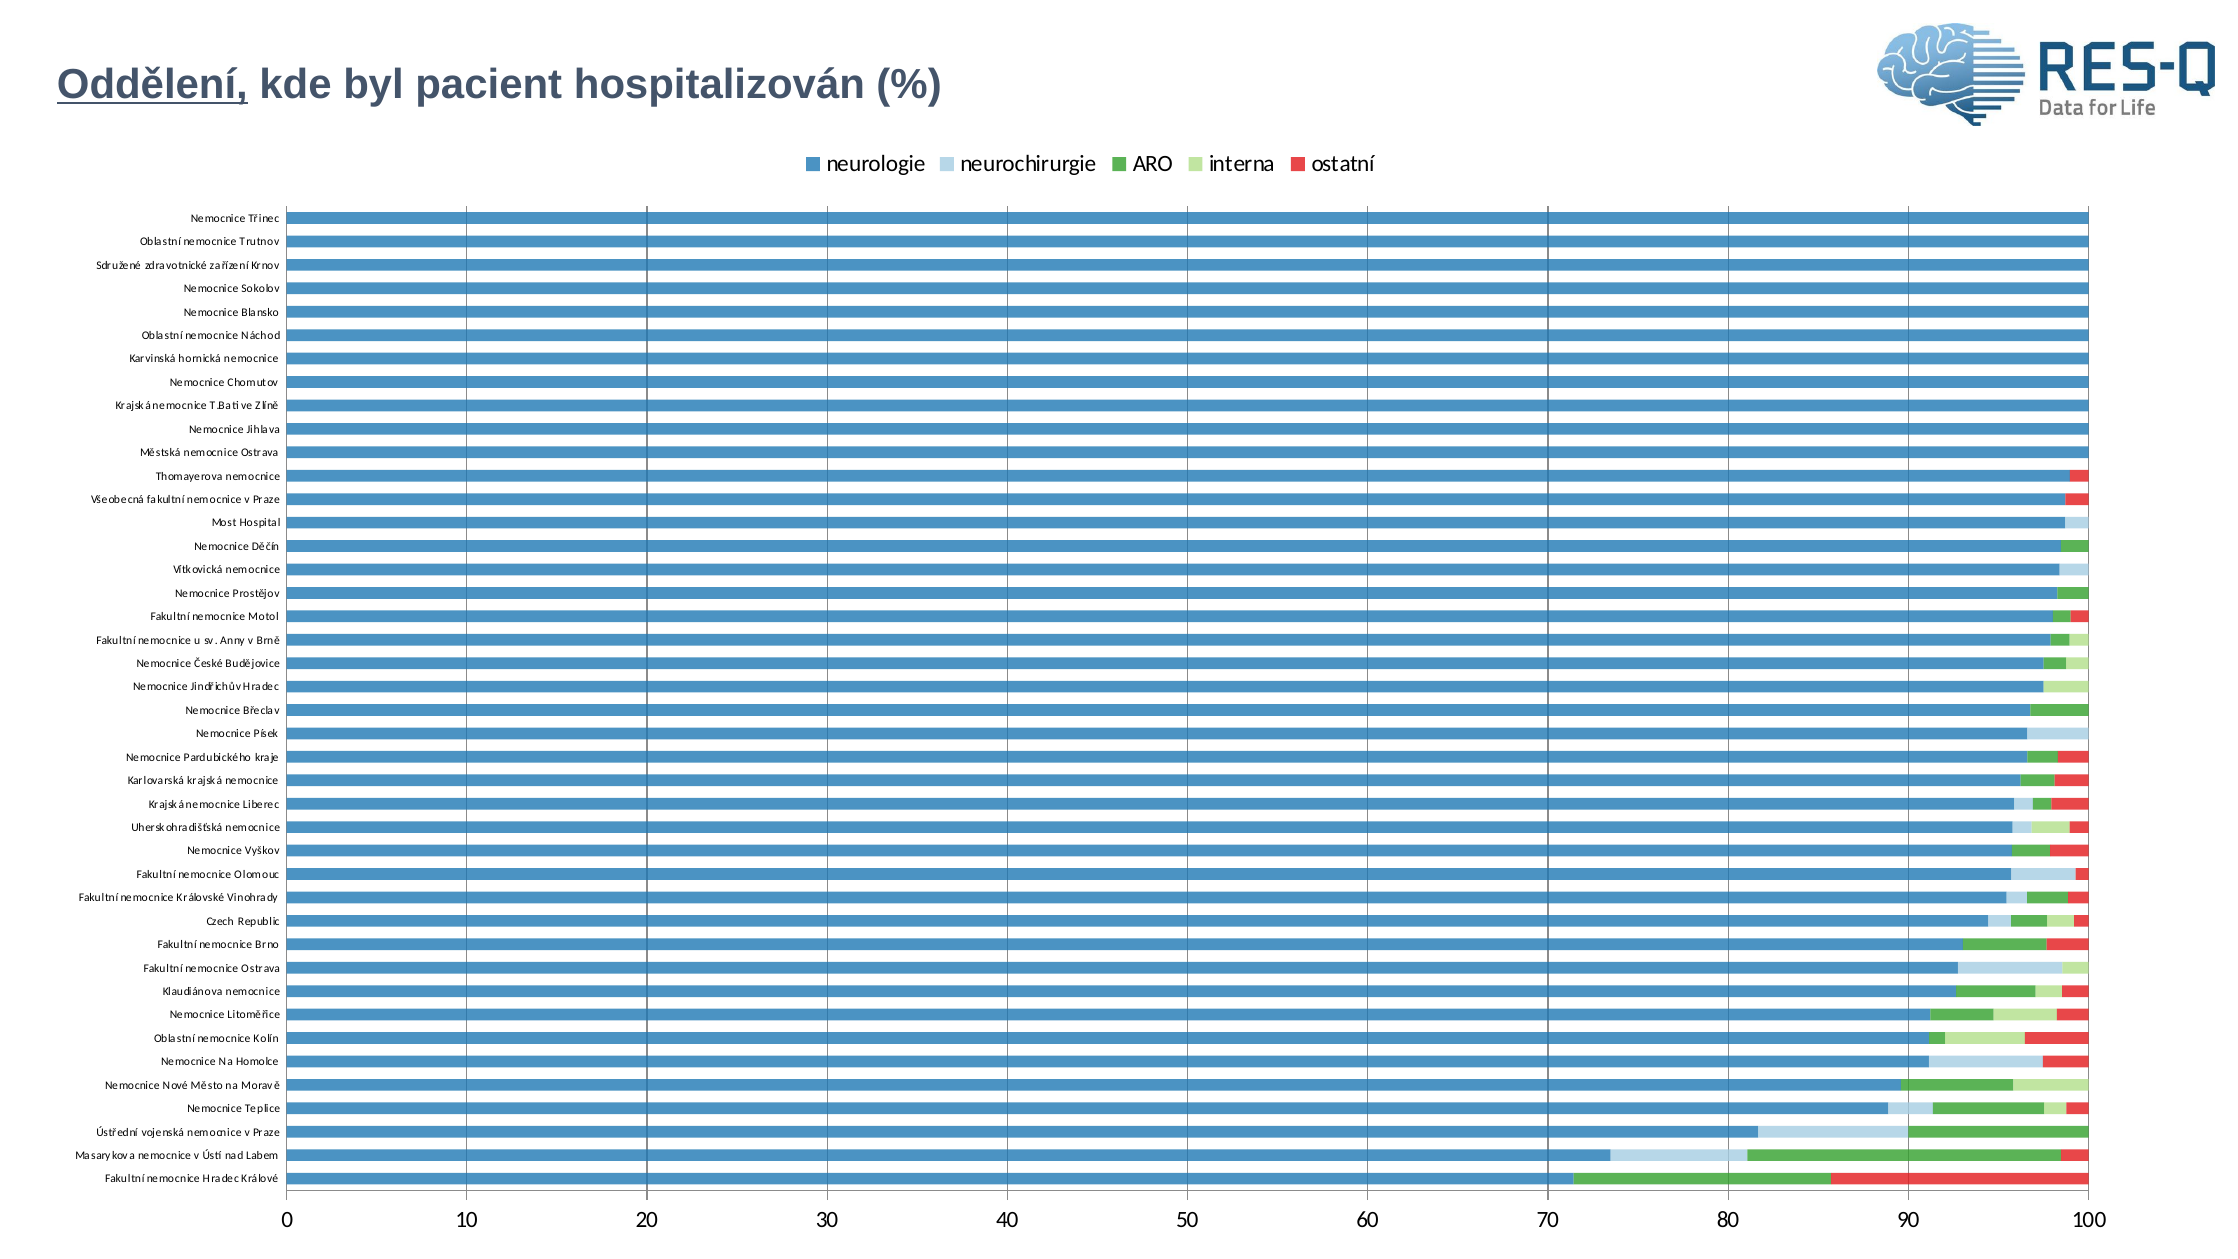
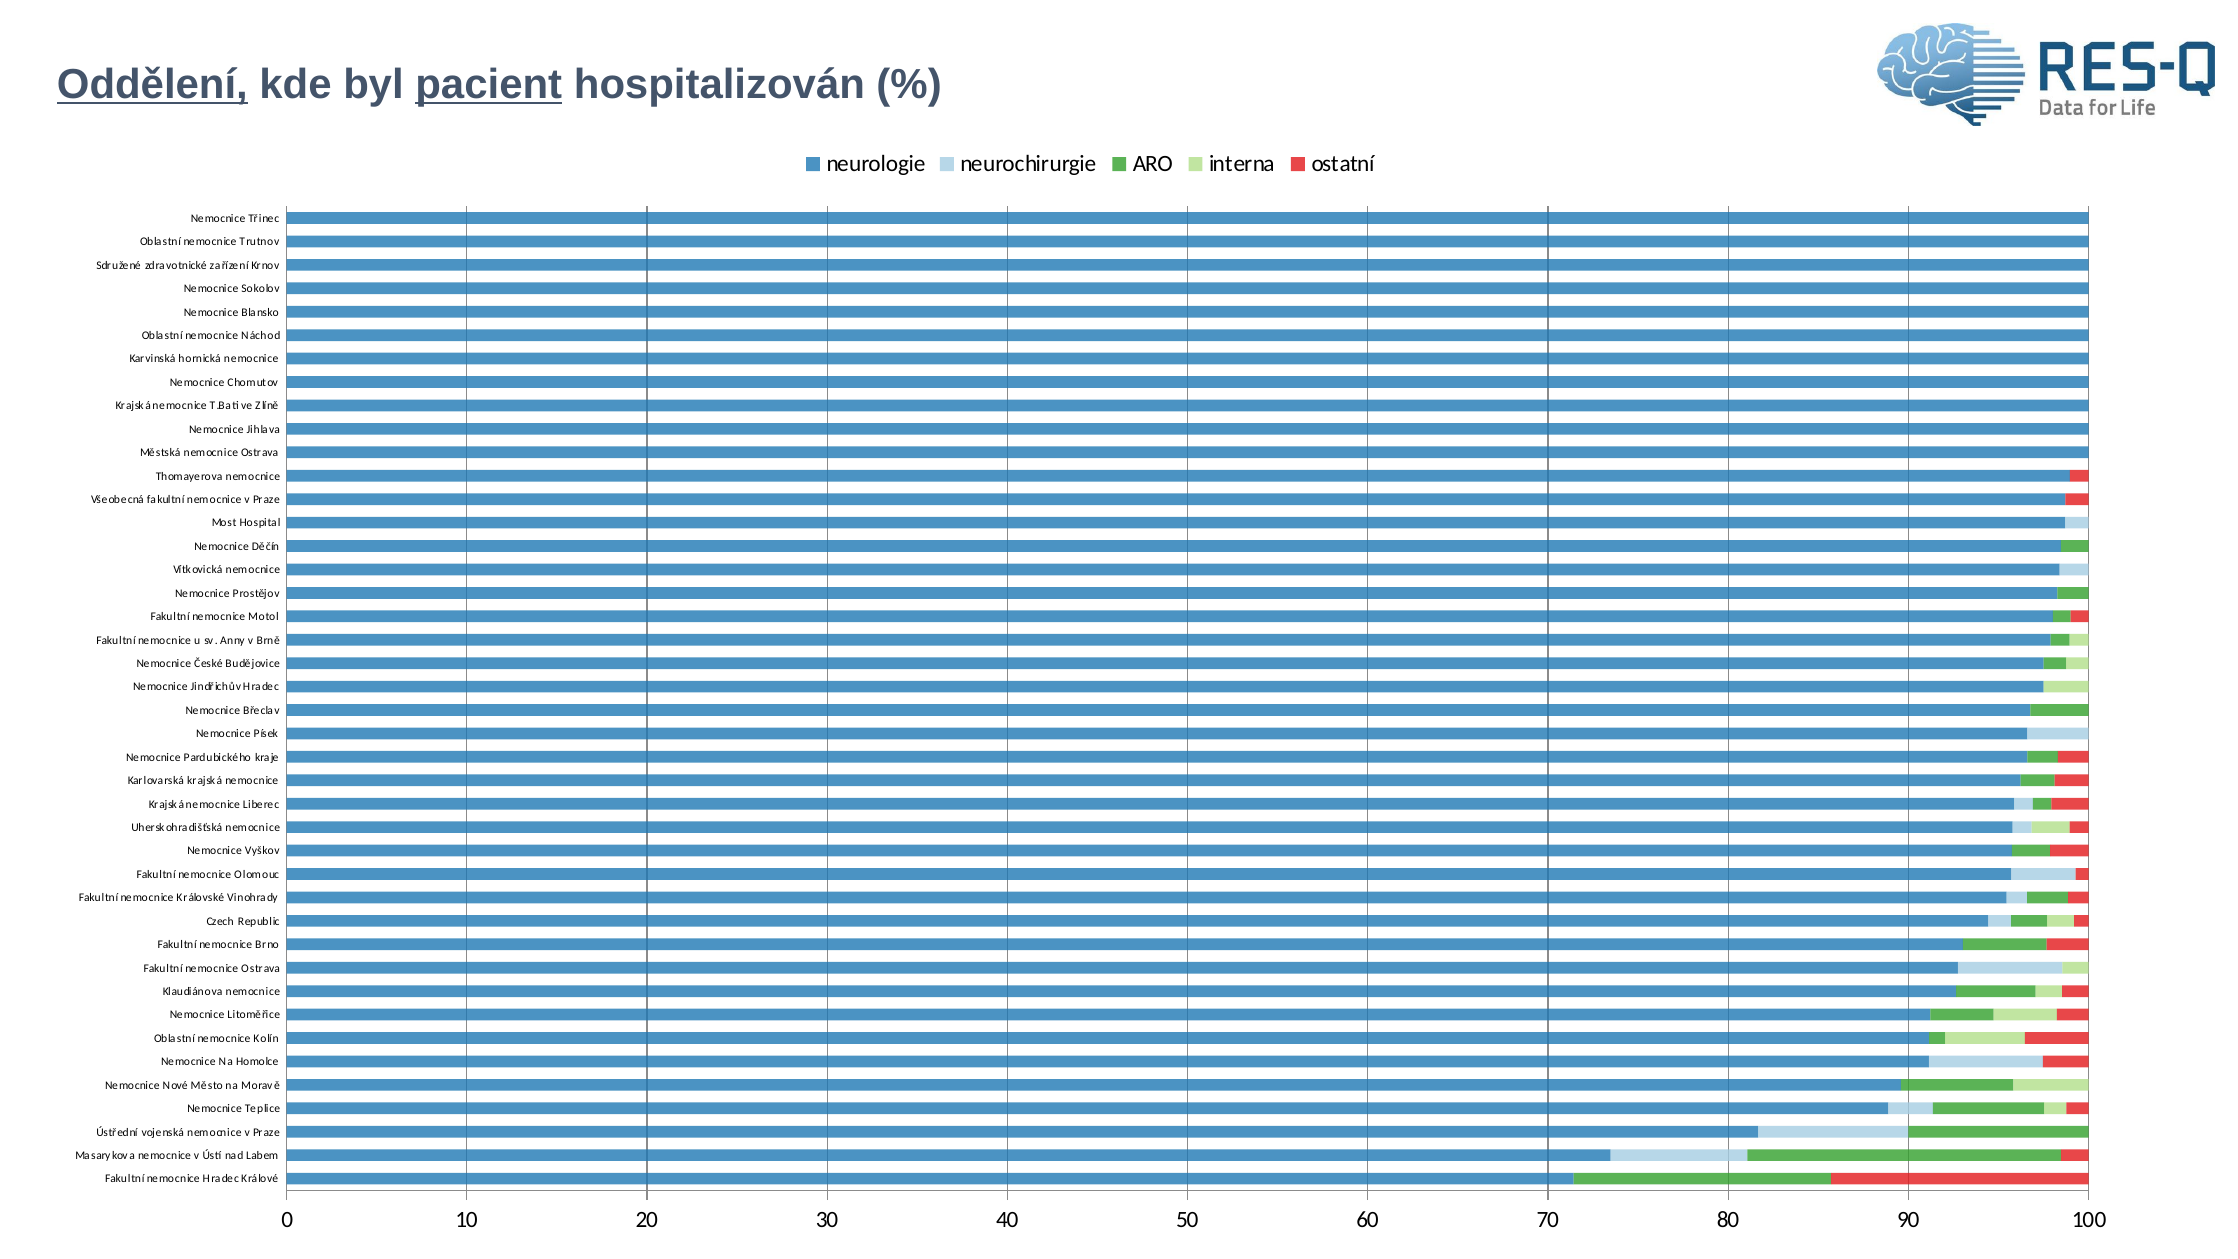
pacient underline: none -> present (489, 85)
